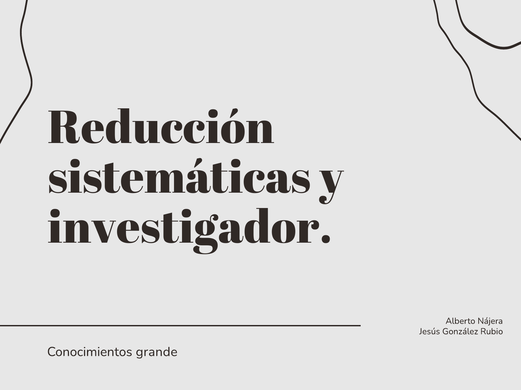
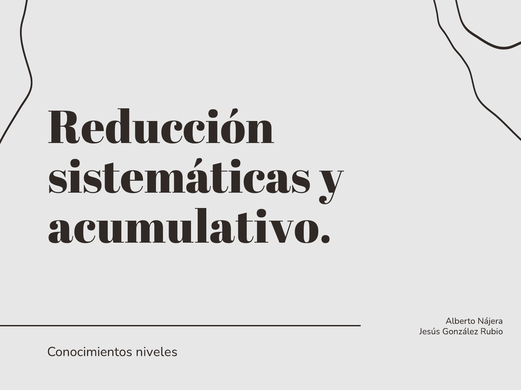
investigador: investigador -> acumulativo (190, 228)
grande: grande -> niveles (157, 352)
